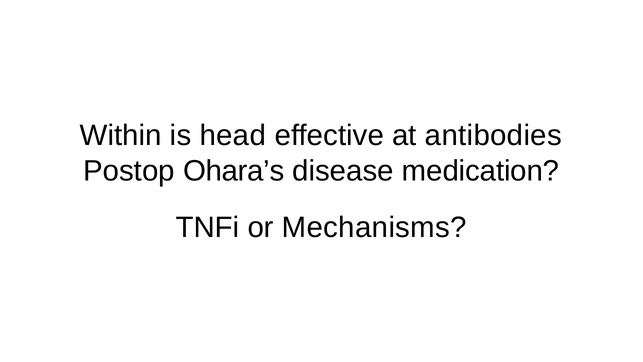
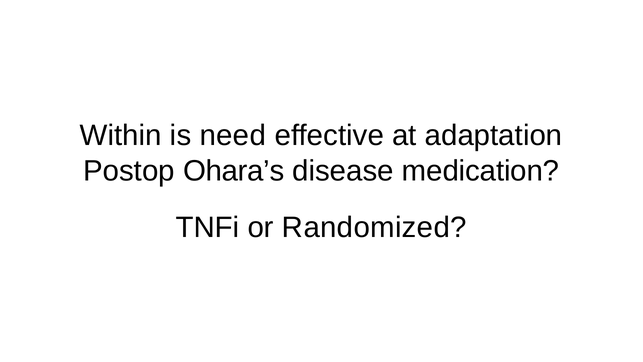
head: head -> need (233, 136)
antibodies: antibodies -> adaptation (494, 136)
Mechanisms: Mechanisms -> Randomized (374, 227)
